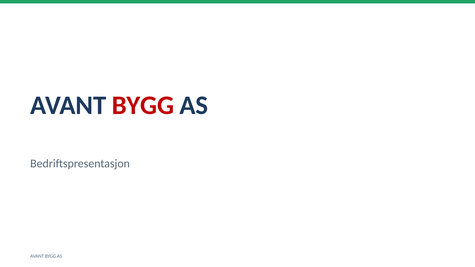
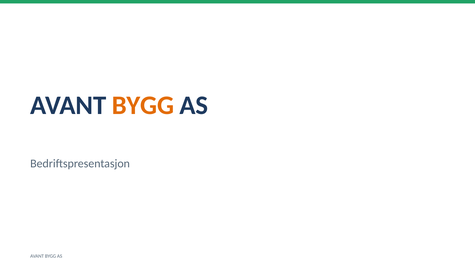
BYGG colour: red -> orange (143, 105)
